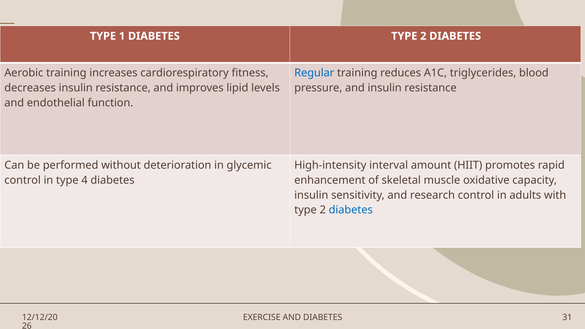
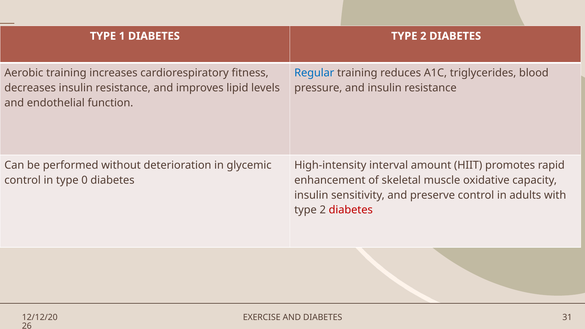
4: 4 -> 0 (84, 180)
research: research -> preserve (432, 195)
diabetes colour: blue -> red (351, 210)
